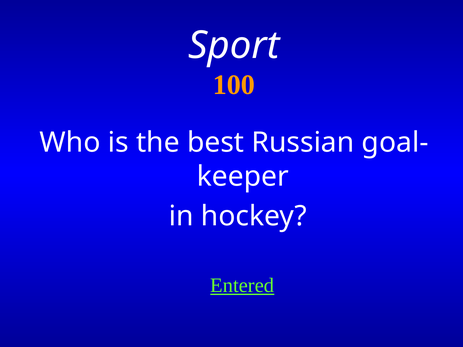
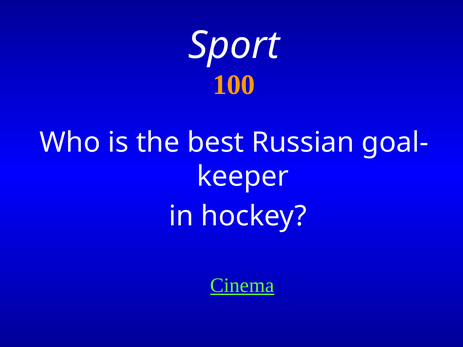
Entered: Entered -> Cinema (242, 285)
